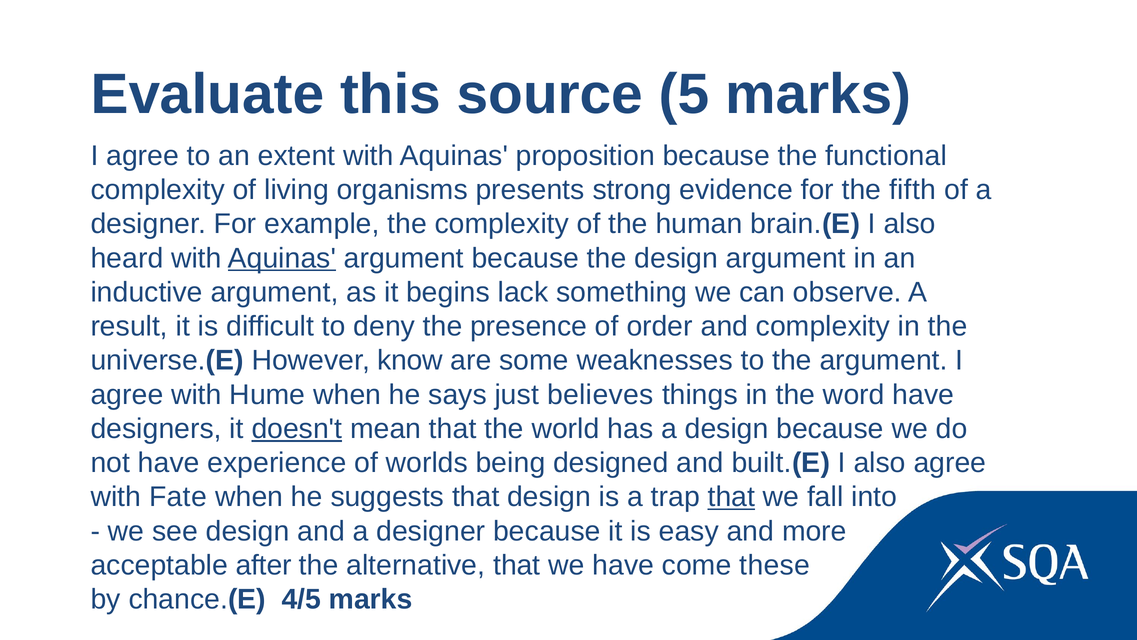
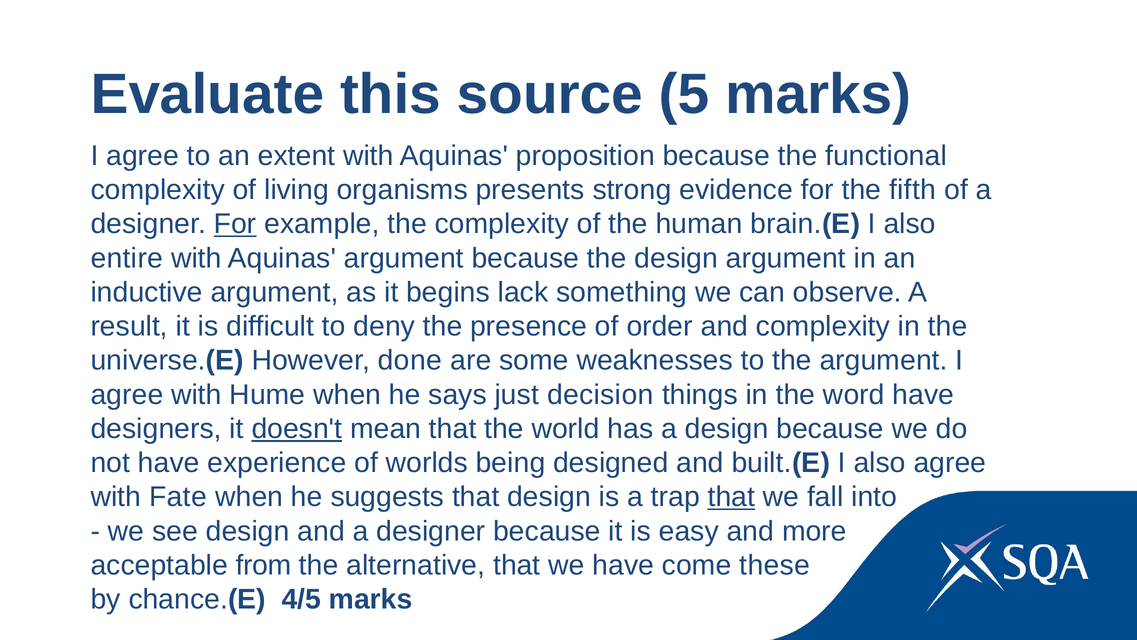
For underline: none -> present (235, 224)
heard: heard -> entire (127, 258)
Aquinas underline: present -> none (282, 258)
know: know -> done (410, 360)
believes: believes -> decision (600, 394)
after: after -> from (264, 565)
